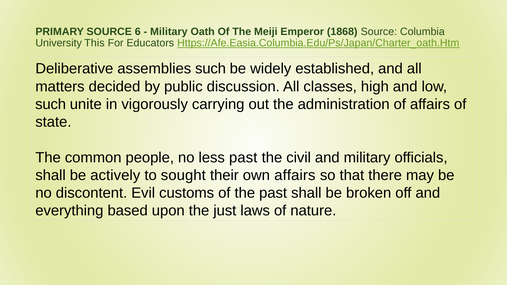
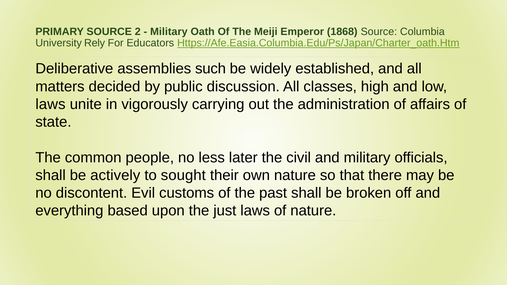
6: 6 -> 2 (138, 32)
This: This -> Rely (95, 43)
such: such -> laws (50, 104)
less past: past -> later (243, 158)
own affairs: affairs -> nature (295, 175)
